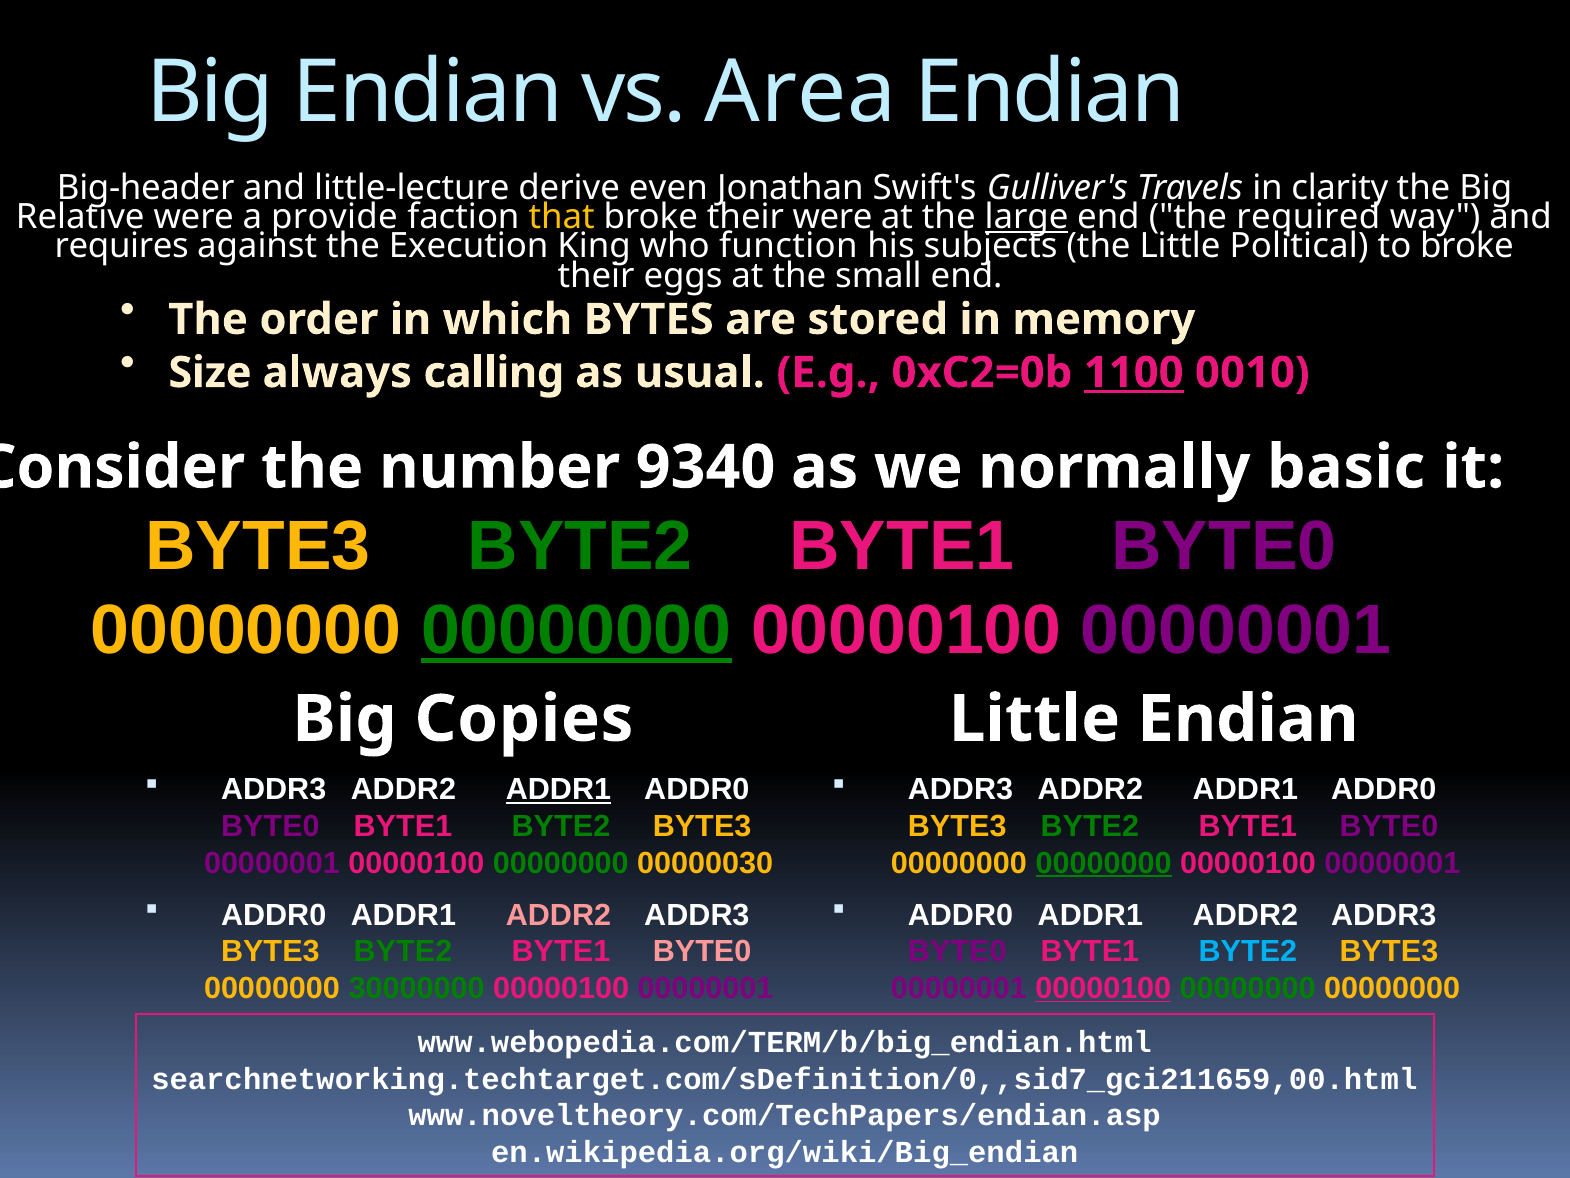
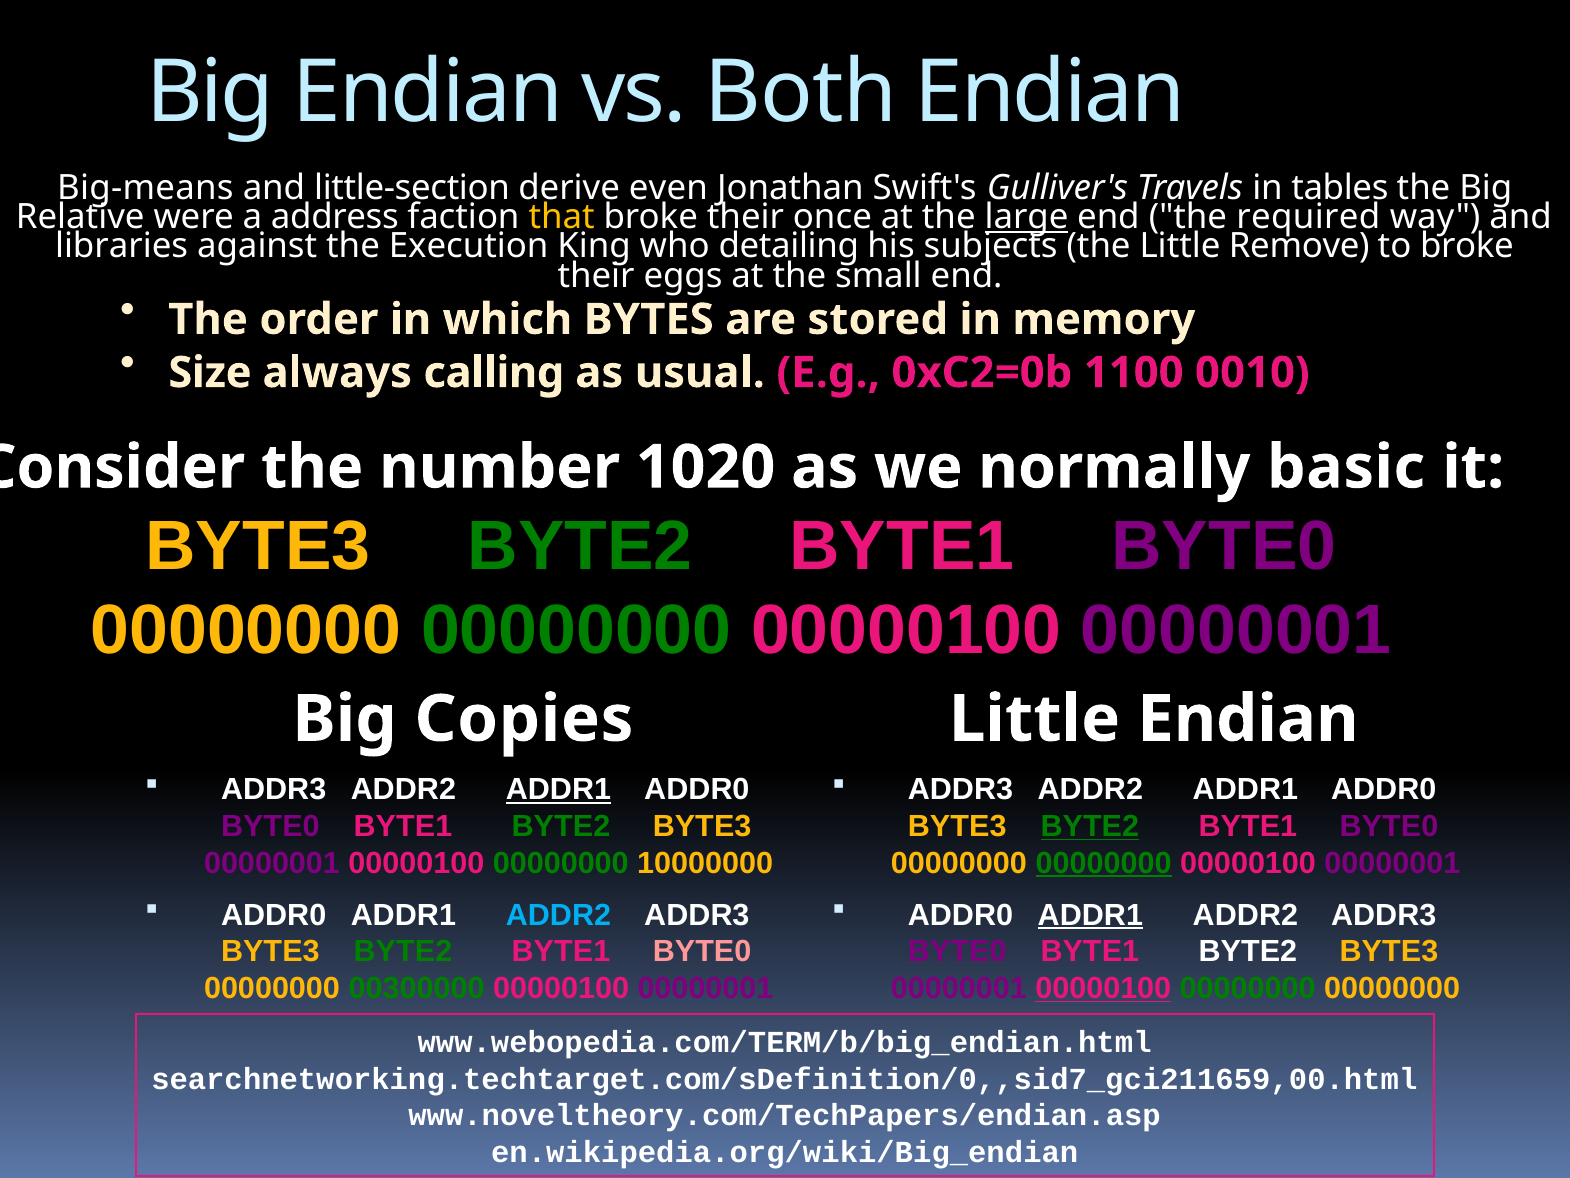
Area: Area -> Both (801, 92)
Big-header: Big-header -> Big-means (145, 188)
little-lecture: little-lecture -> little-section (412, 188)
clarity: clarity -> tables (1340, 188)
provide: provide -> address (335, 217)
their were: were -> once (832, 217)
requires: requires -> libraries (122, 246)
function: function -> detailing (789, 246)
Political: Political -> Remove (1299, 246)
1100 underline: present -> none (1134, 373)
9340: 9340 -> 1020 (706, 467)
00000000 underline: present -> none (576, 630)
BYTE2 underline: none -> present (1090, 826)
00000030: 00000030 -> 10000000 (705, 863)
ADDR2 colour: pink -> light blue (558, 915)
ADDR1 underline: none -> present (1090, 915)
BYTE2 colour: light blue -> white (1248, 951)
30000000: 30000000 -> 00300000 (417, 988)
